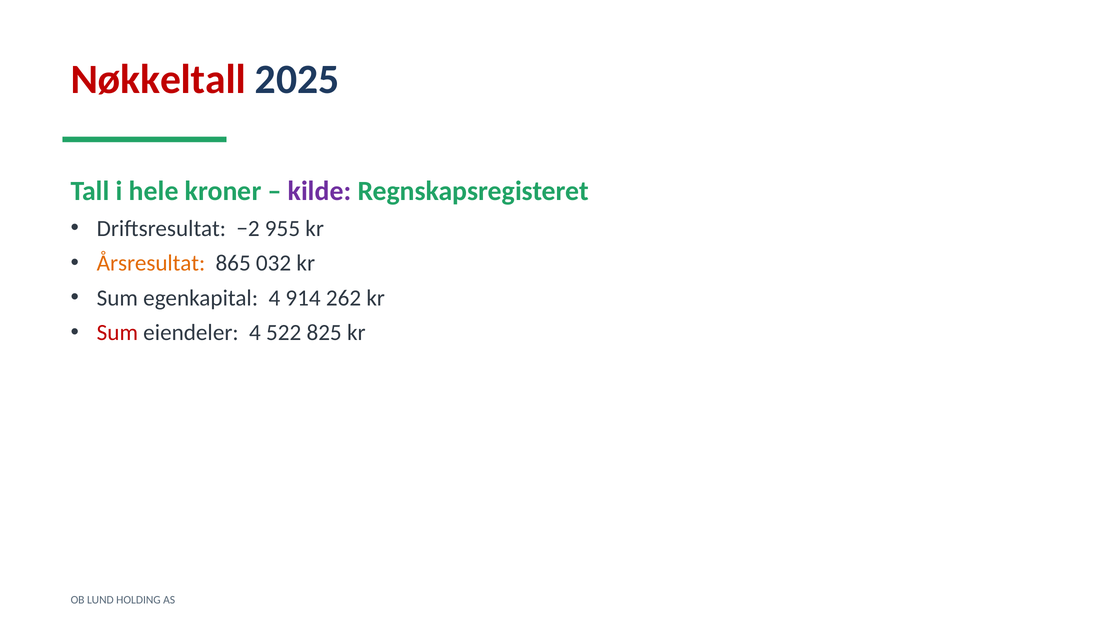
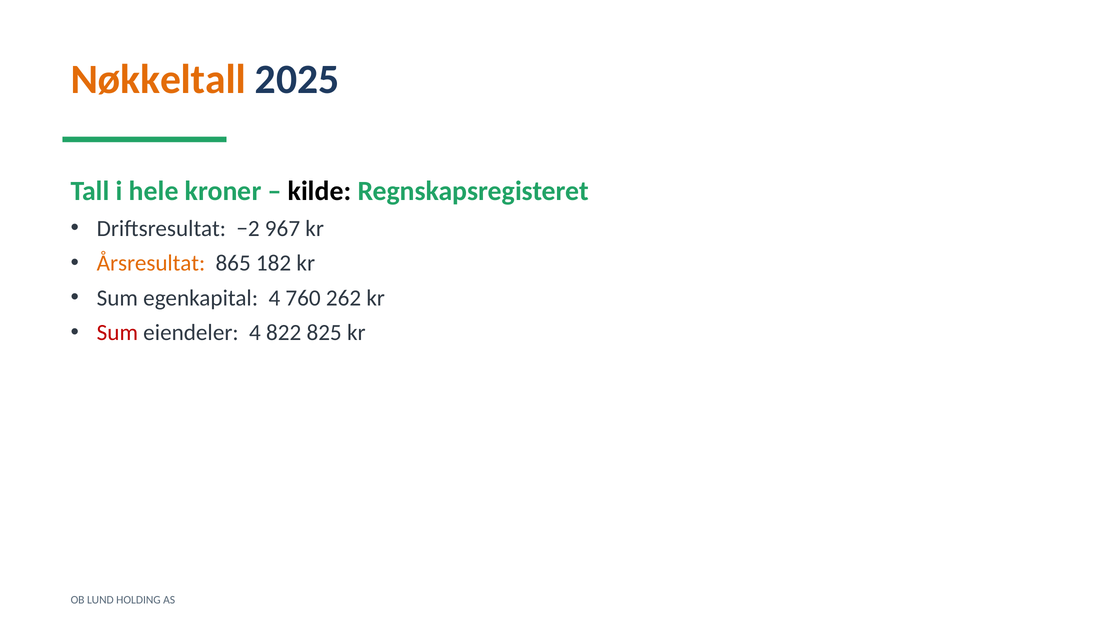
Nøkkeltall colour: red -> orange (158, 79)
kilde colour: purple -> black (319, 191)
955: 955 -> 967 (282, 228)
032: 032 -> 182 (274, 263)
914: 914 -> 760 (303, 298)
522: 522 -> 822 (284, 333)
